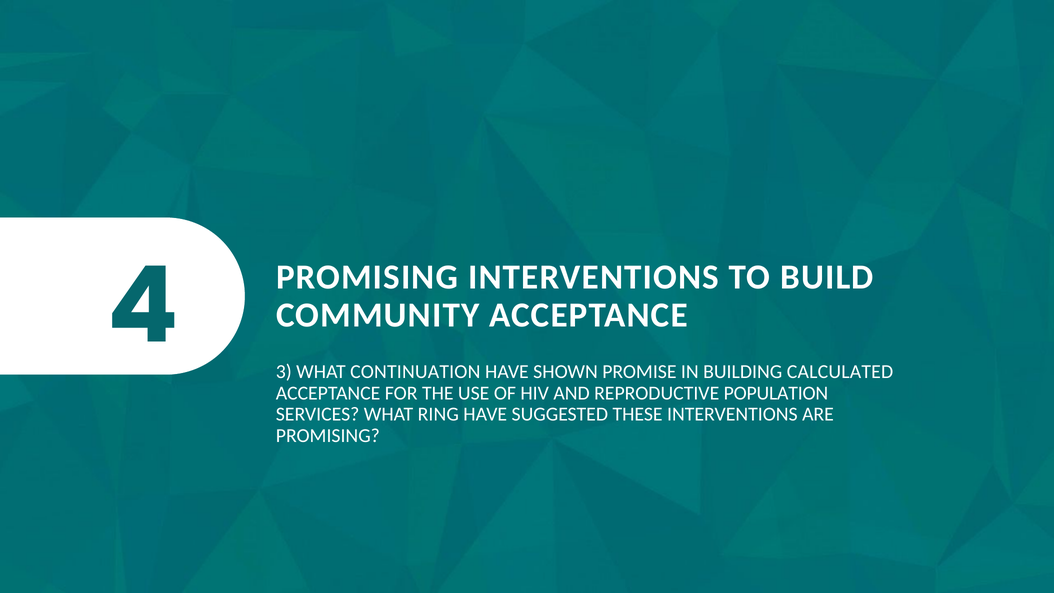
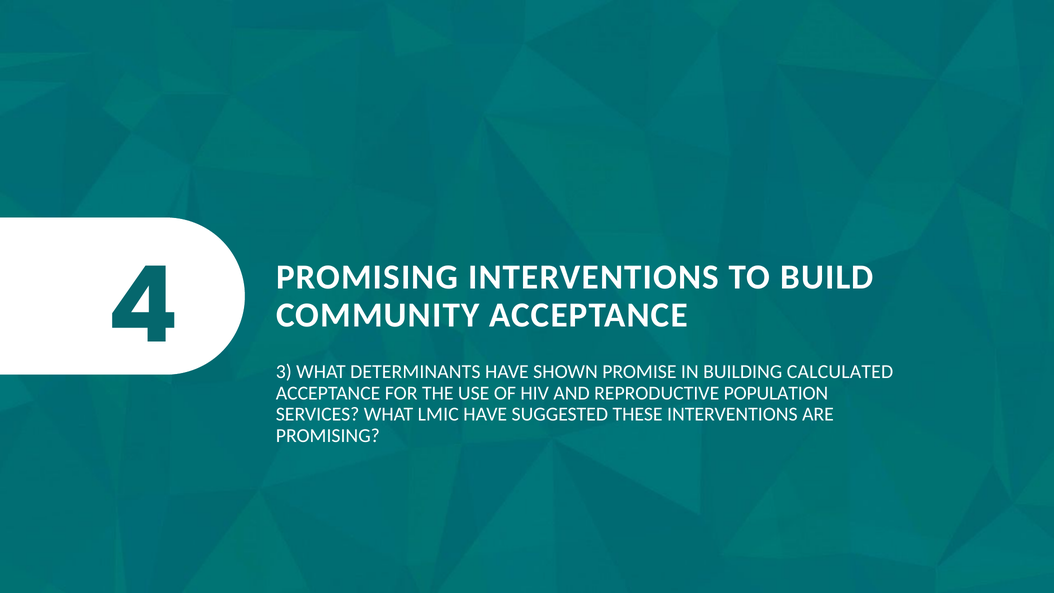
CONTINUATION: CONTINUATION -> DETERMINANTS (415, 372)
RING: RING -> LMIC (438, 414)
